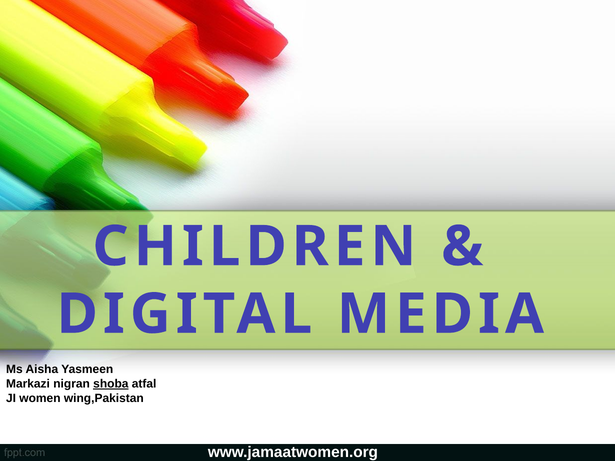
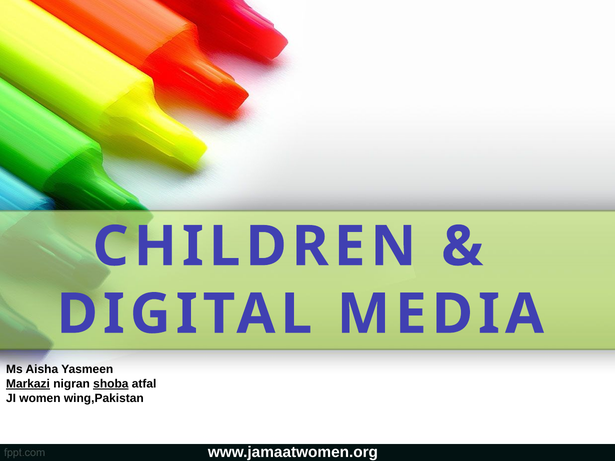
Markazi underline: none -> present (28, 384)
